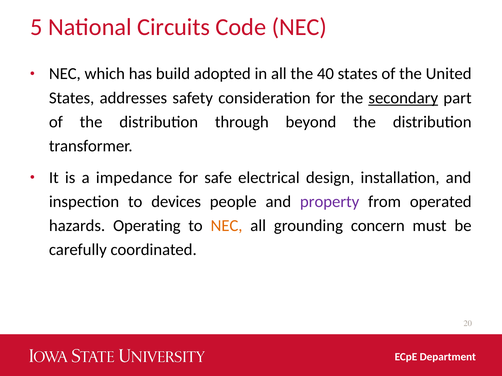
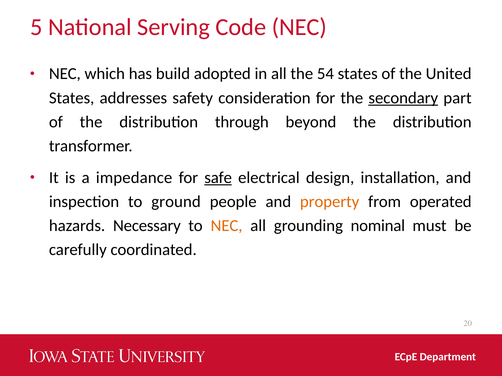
Circuits: Circuits -> Serving (174, 27)
40: 40 -> 54 (325, 74)
safe underline: none -> present (218, 178)
devices: devices -> ground (176, 202)
property colour: purple -> orange (330, 202)
Operating: Operating -> Necessary (147, 226)
concern: concern -> nominal (378, 226)
